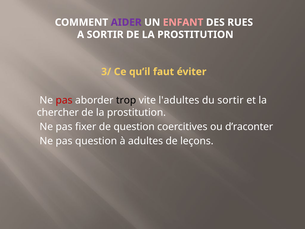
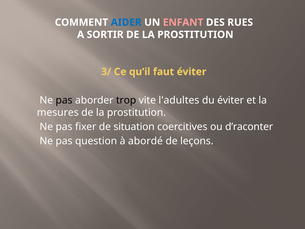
AIDER colour: purple -> blue (126, 22)
pas colour: red -> black (64, 100)
du sortir: sortir -> éviter (231, 100)
chercher: chercher -> mesures (58, 112)
de question: question -> situation (134, 127)
adultes: adultes -> abordé (145, 141)
